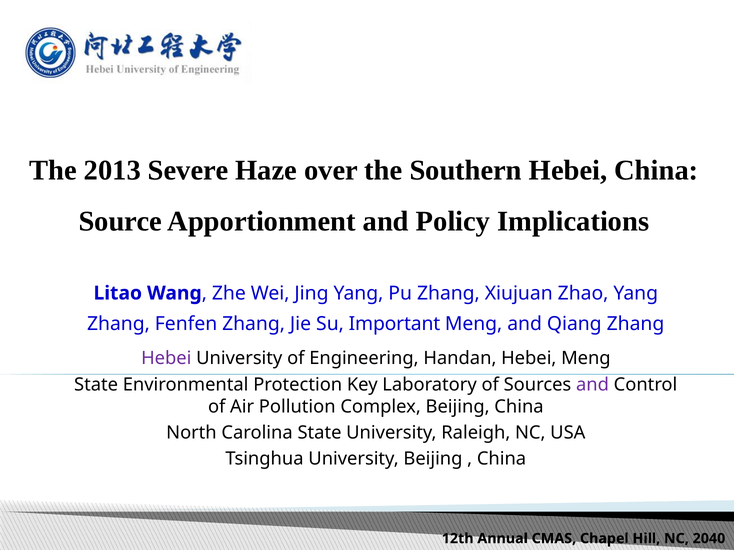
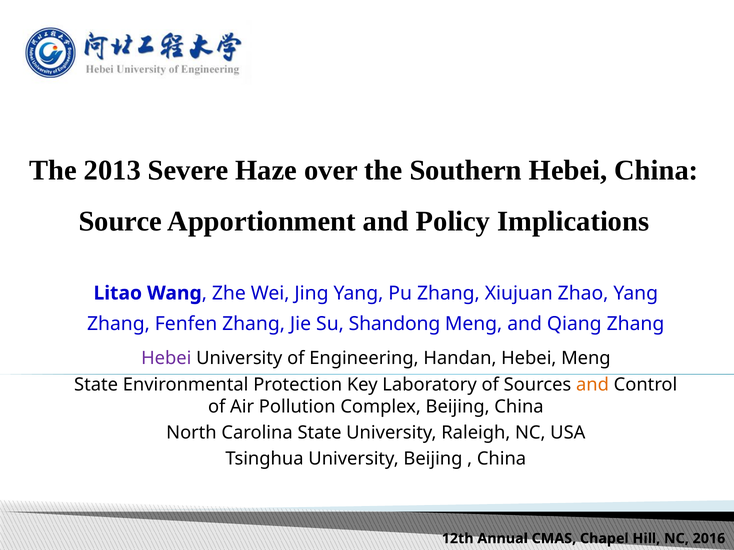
Important: Important -> Shandong (395, 324)
and colour: purple -> orange (592, 385)
2040: 2040 -> 2016 (709, 539)
